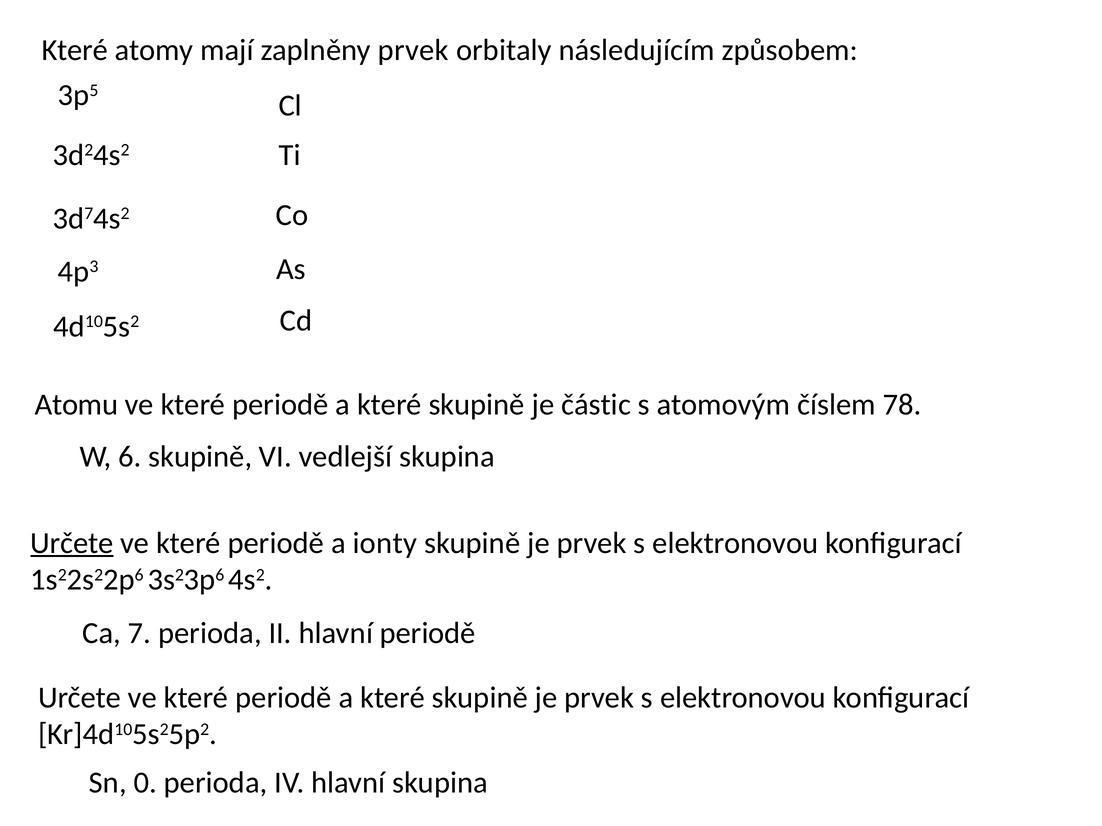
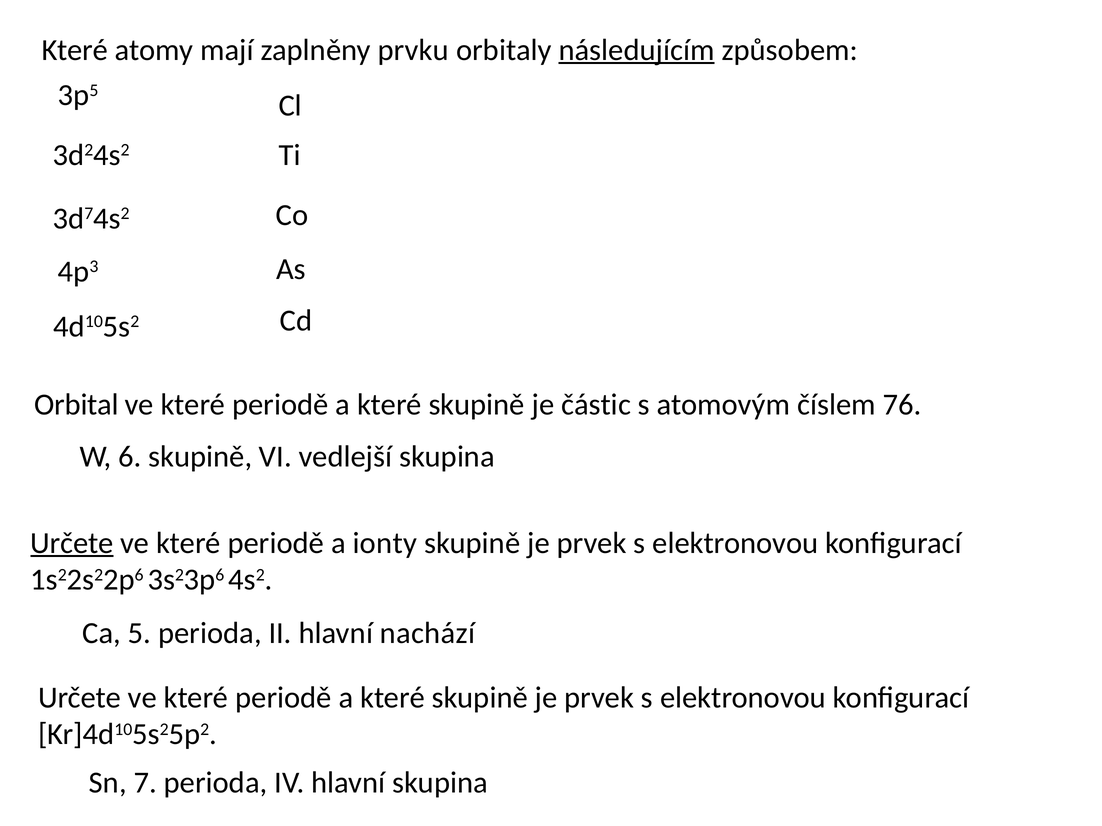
zaplněny prvek: prvek -> prvku (413, 50)
následujícím underline: none -> present (637, 50)
Atomu: Atomu -> Orbital (77, 405)
78: 78 -> 76 (902, 405)
7: 7 -> 5 (139, 633)
hlavní periodě: periodě -> nachází (428, 633)
0: 0 -> 7 (145, 783)
